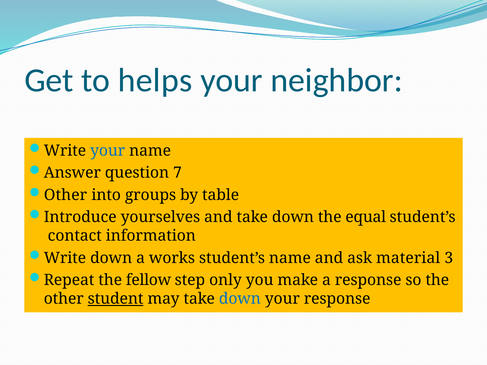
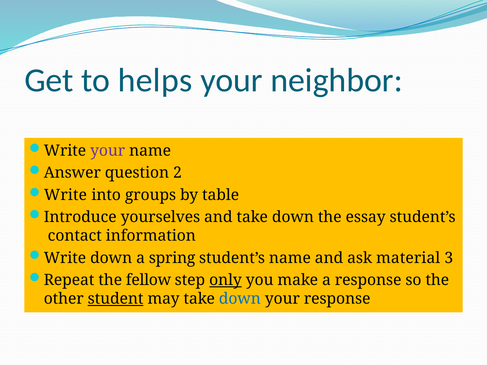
your colour: blue -> purple (108, 151)
7: 7 -> 2 (177, 173)
Other: Other -> Write (65, 195)
equal: equal -> essay (366, 217)
works: works -> spring (172, 258)
only underline: none -> present (225, 280)
